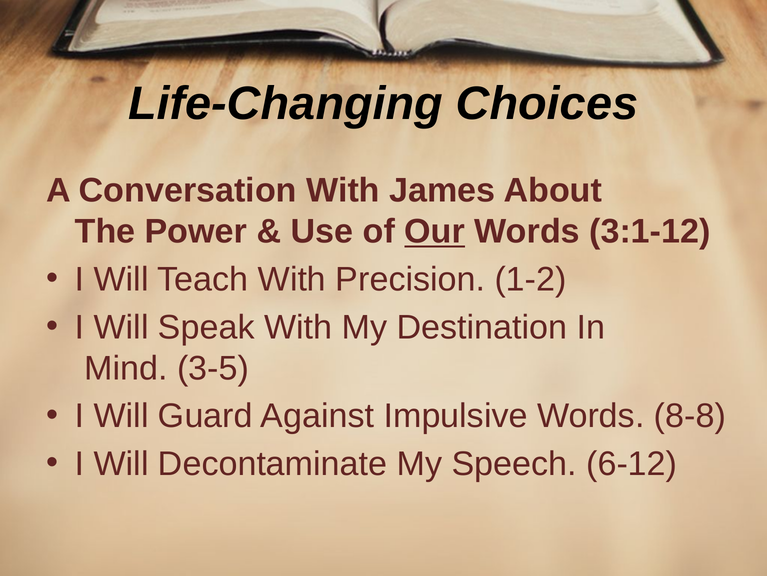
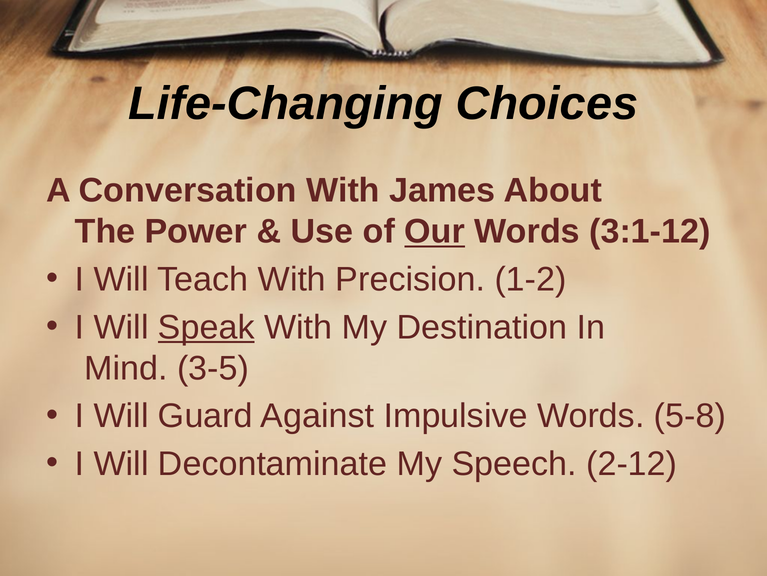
Speak underline: none -> present (206, 327)
8-8: 8-8 -> 5-8 (690, 416)
6-12: 6-12 -> 2-12 (632, 463)
